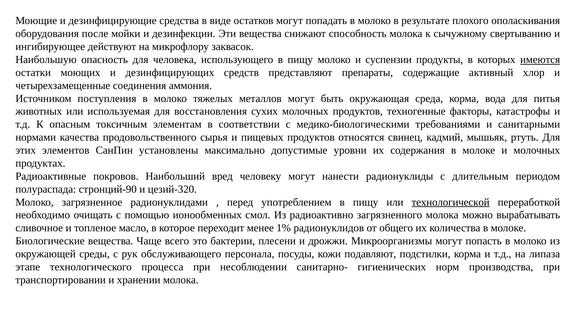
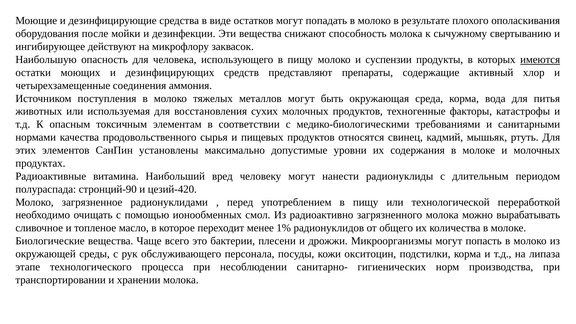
покровов: покровов -> витамина (116, 176)
цезий-320: цезий-320 -> цезий-420 (172, 189)
технологической underline: present -> none (451, 202)
подавляют: подавляют -> окситоцин (370, 254)
